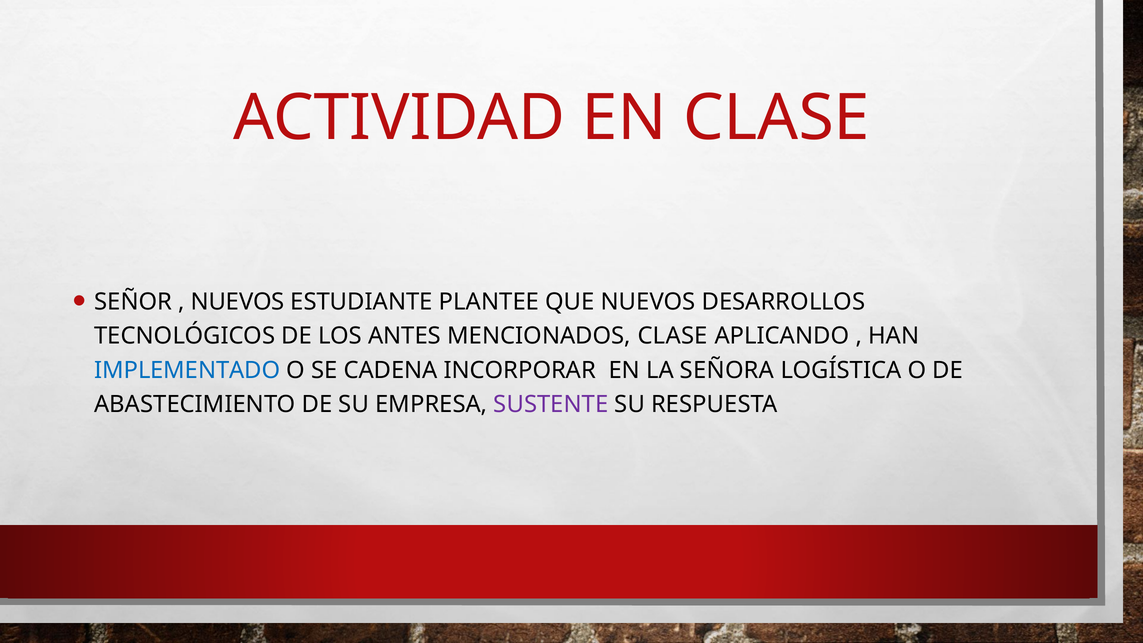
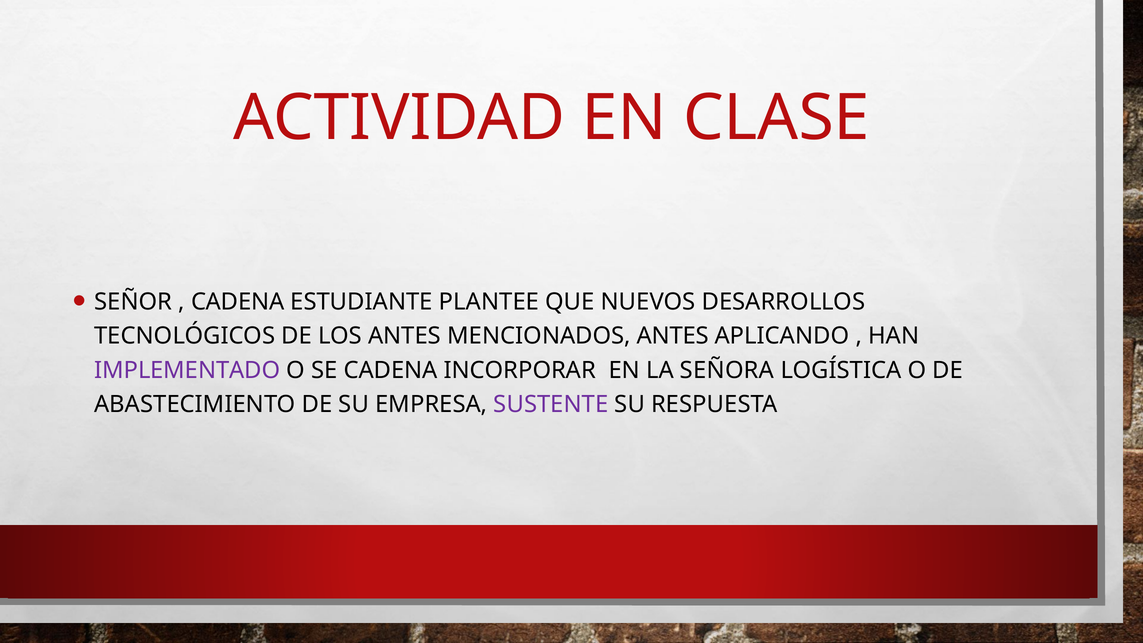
NUEVOS: NUEVOS -> CADENA (238, 302)
MENCIONADOS CLASE: CLASE -> ANTES (673, 336)
IMPLEMENTADO colour: blue -> purple (187, 370)
